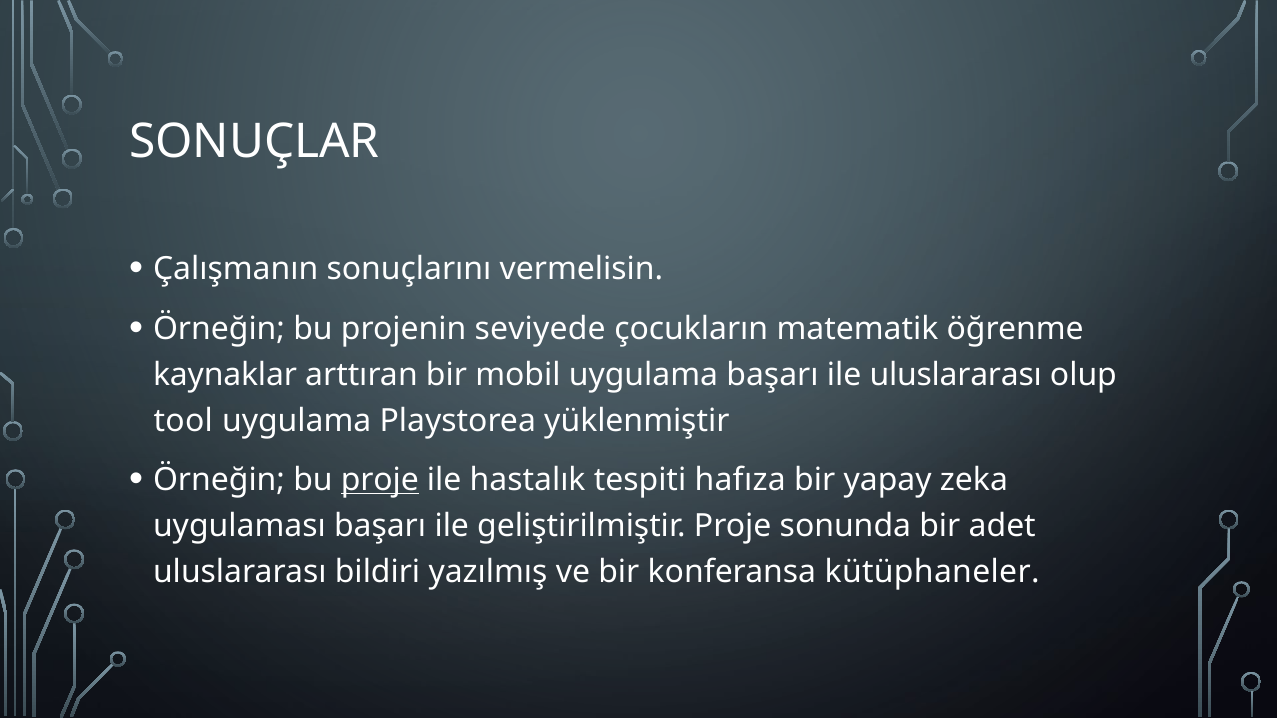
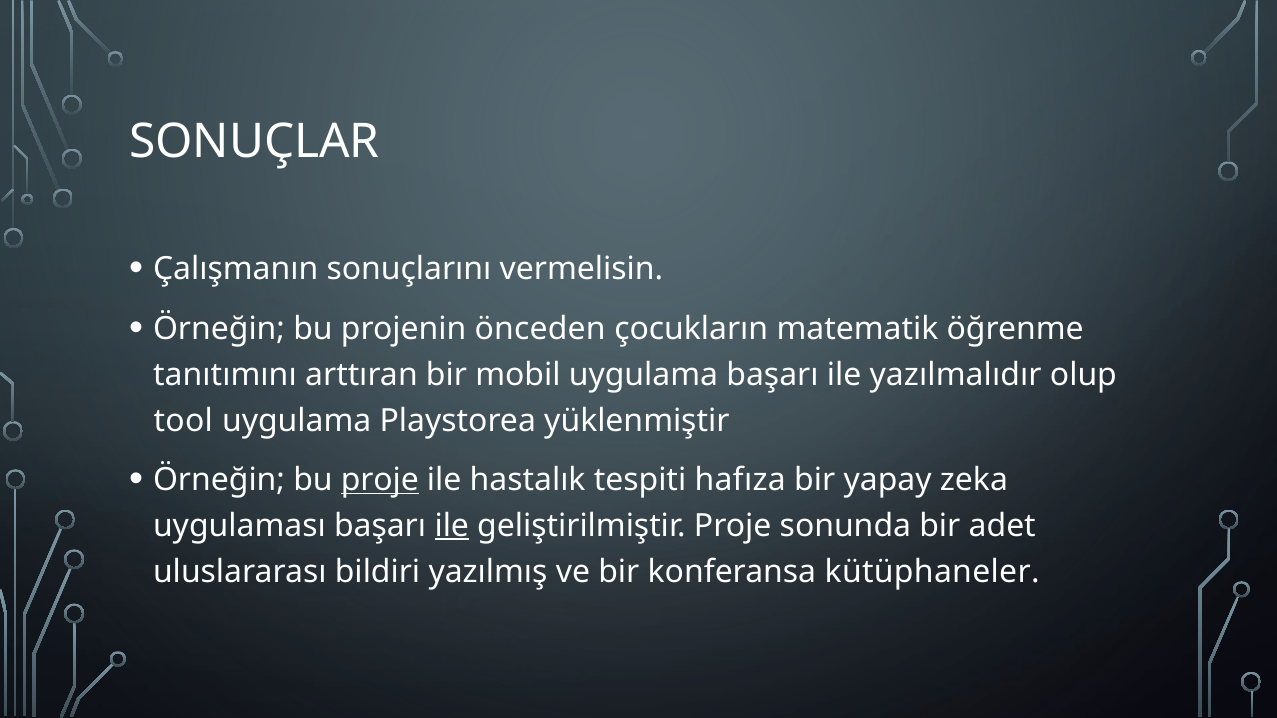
seviyede: seviyede -> önceden (540, 329)
kaynaklar: kaynaklar -> tanıtımını (225, 375)
ile uluslararası: uluslararası -> yazılmalıdır (956, 375)
ile underline: none -> present (452, 526)
